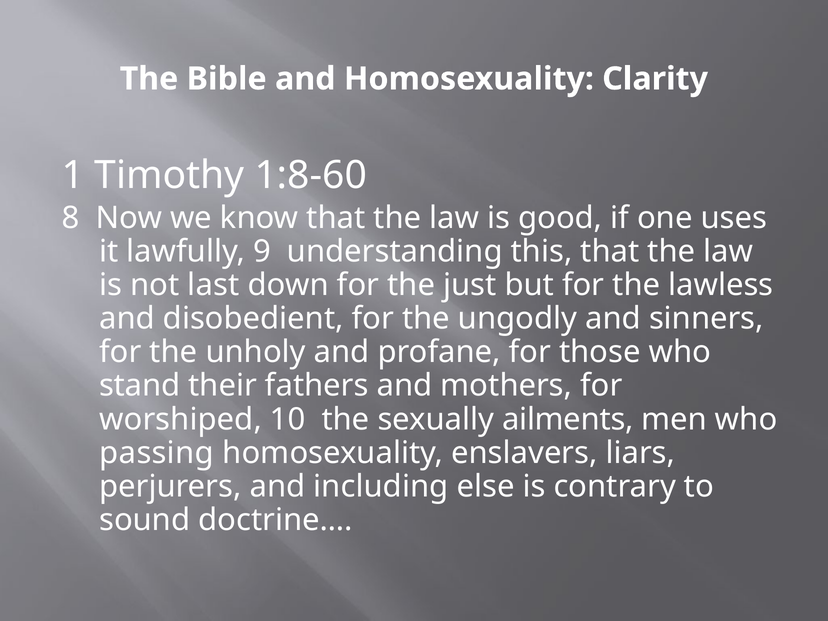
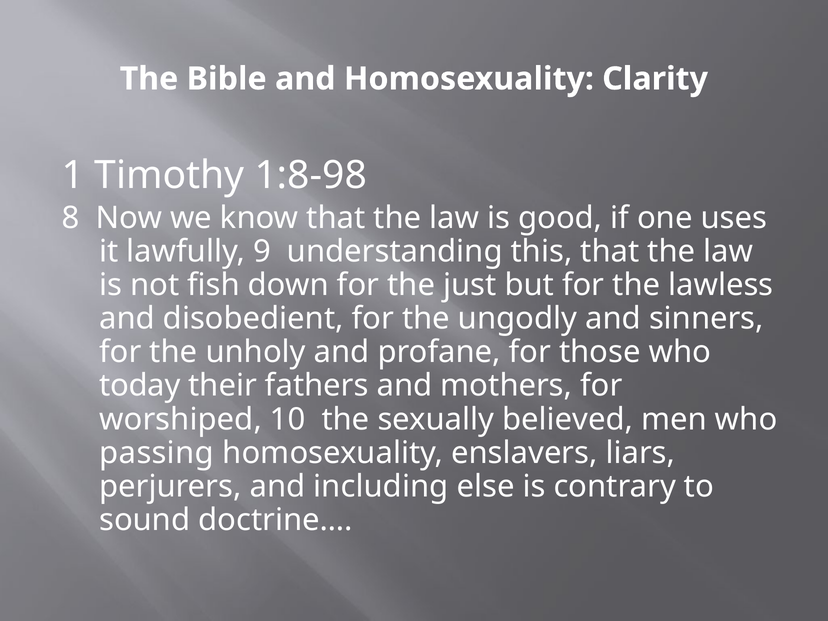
1:8-60: 1:8-60 -> 1:8-98 (311, 175)
last: last -> fish (214, 285)
stand: stand -> today (140, 386)
ailments: ailments -> believed (568, 419)
